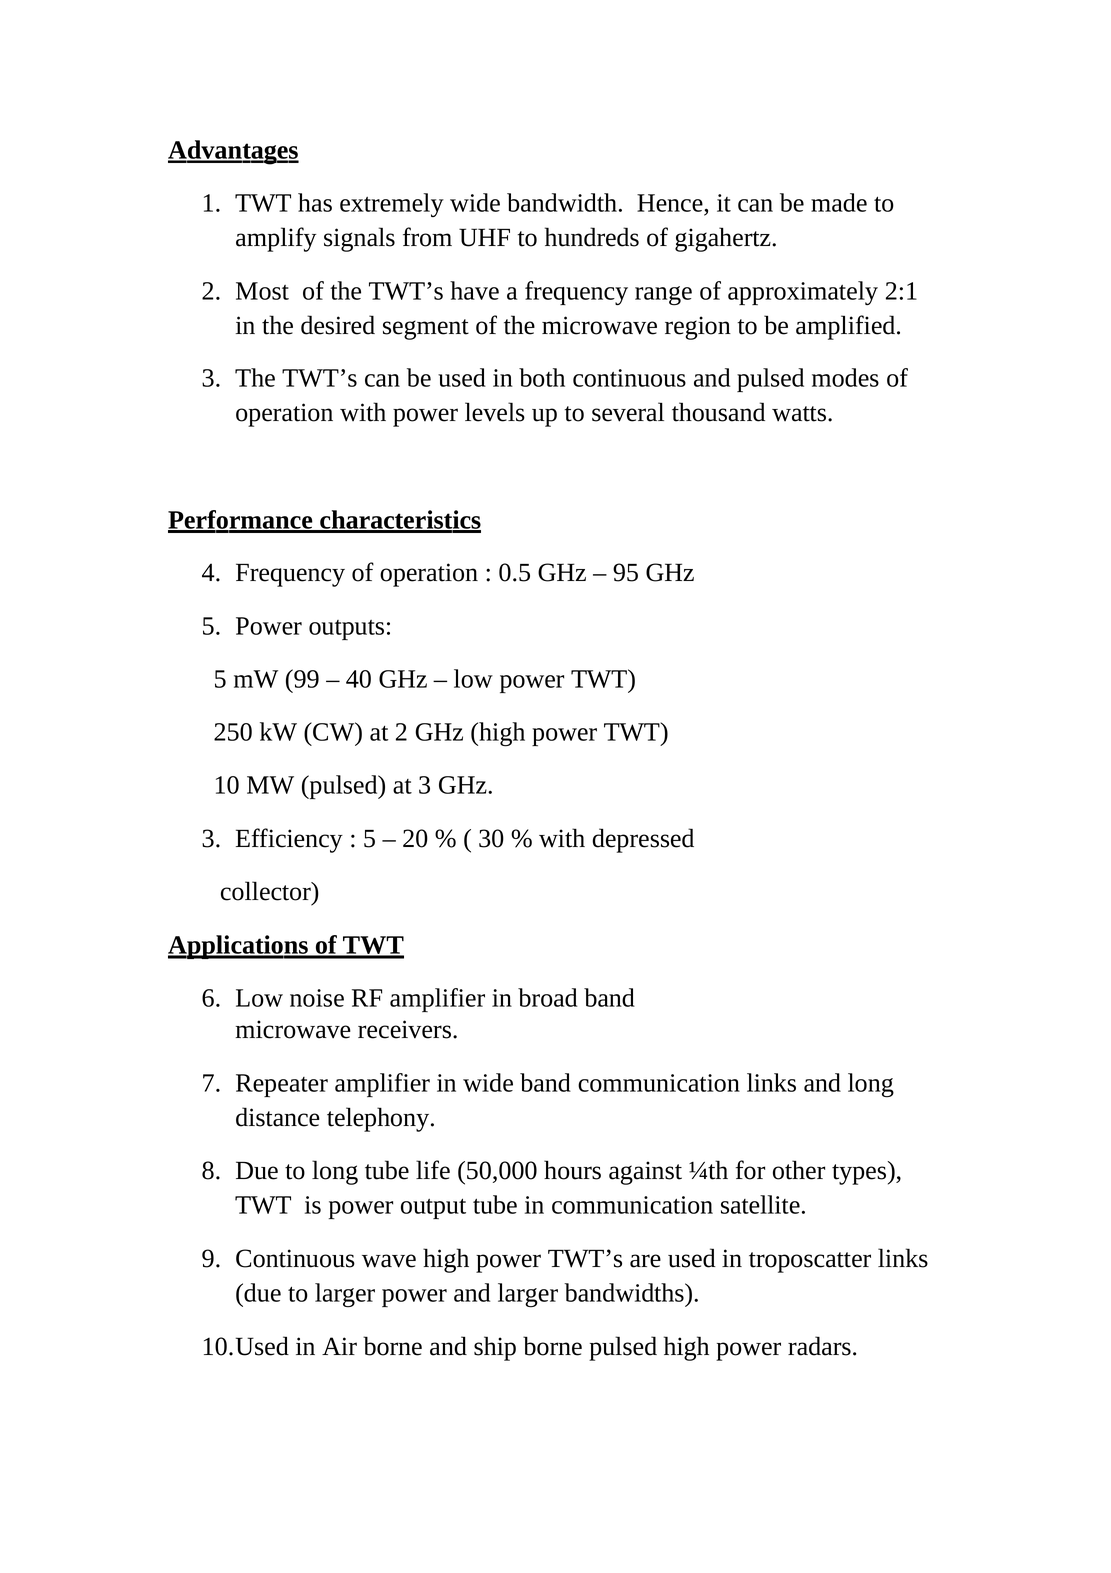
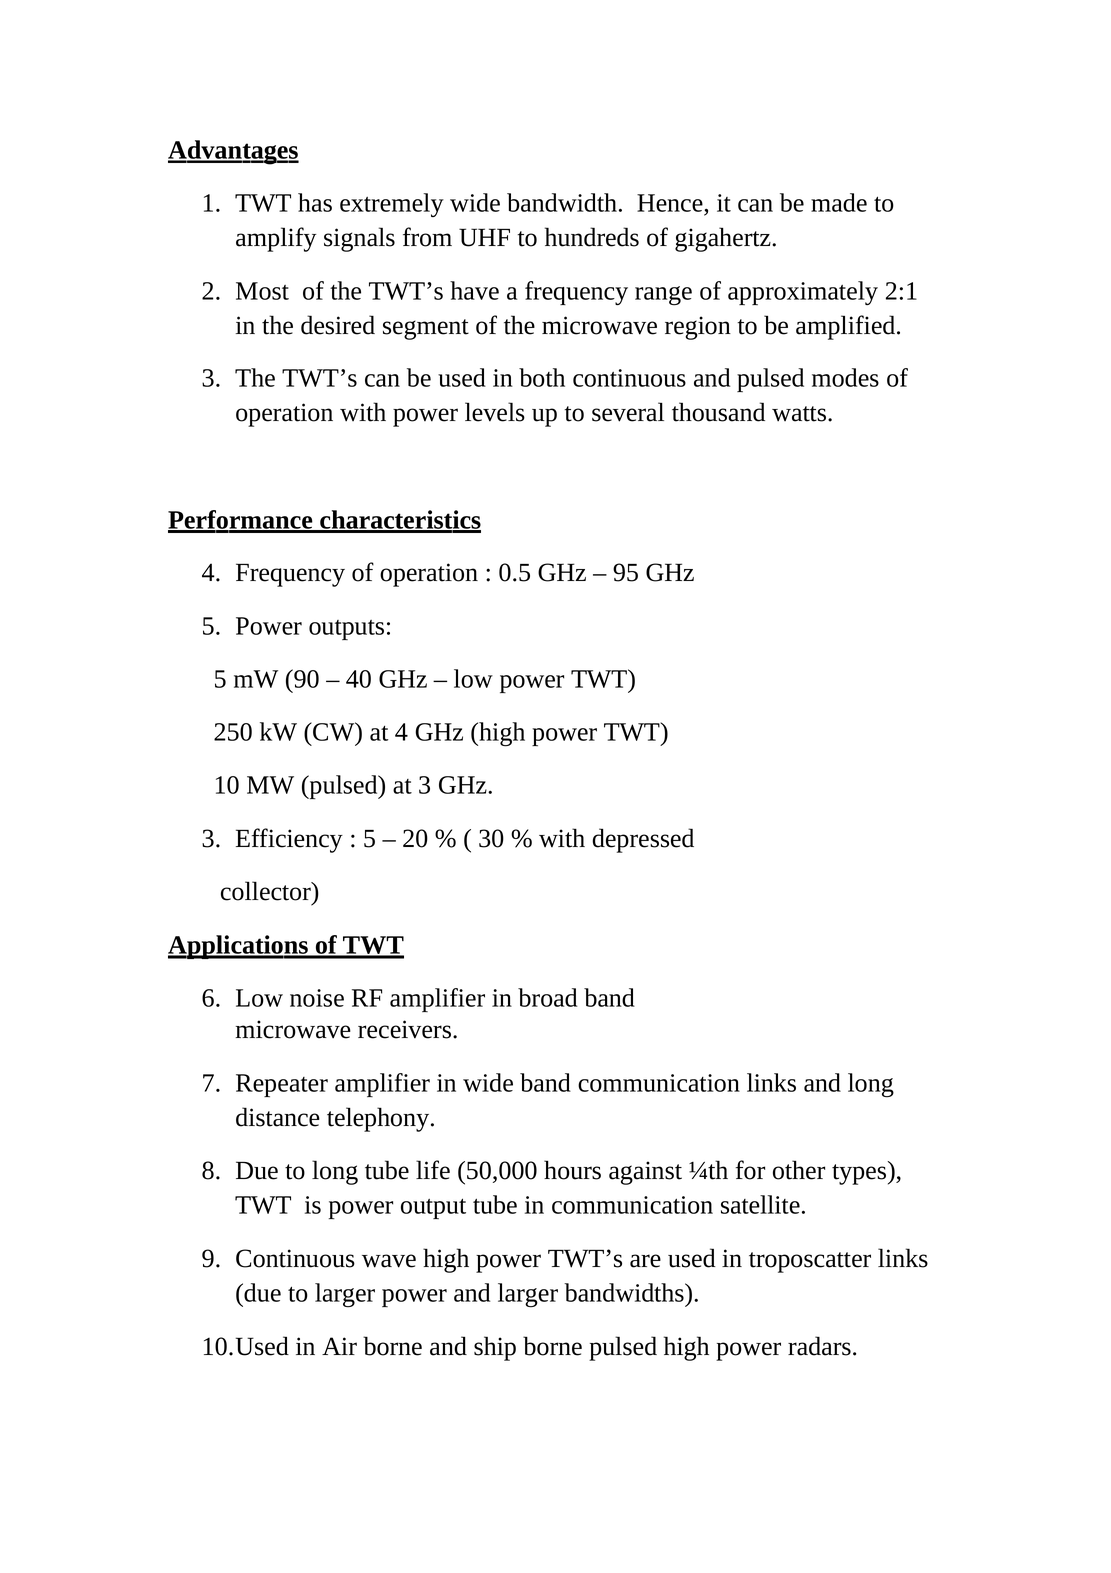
99: 99 -> 90 (302, 679)
at 2: 2 -> 4 (401, 732)
